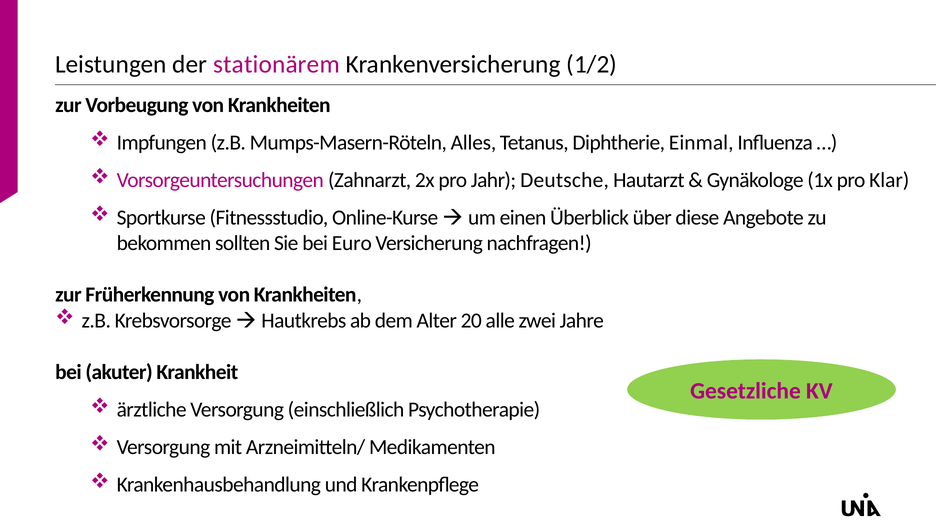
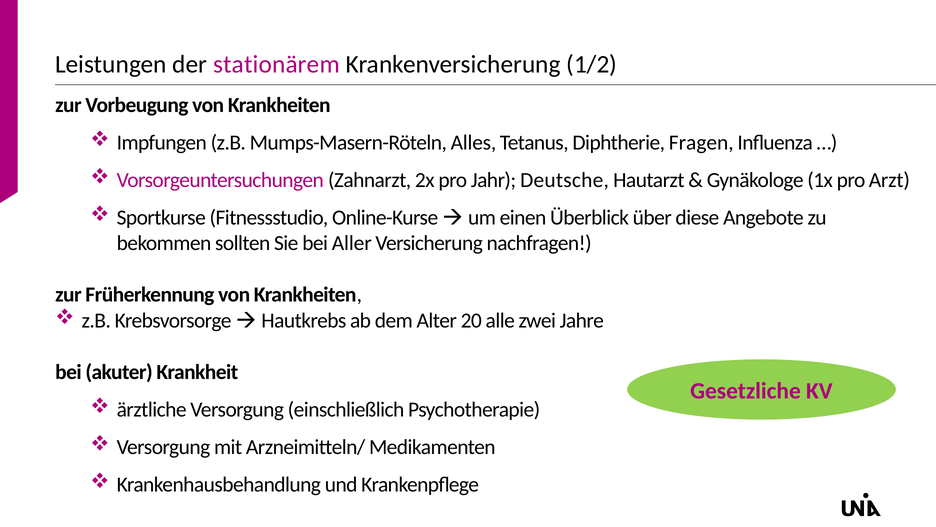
Einmal: Einmal -> Fragen (701, 143)
Klar: Klar -> Arzt (889, 180)
Euro: Euro -> Aller (352, 243)
